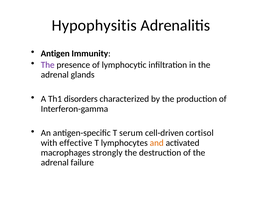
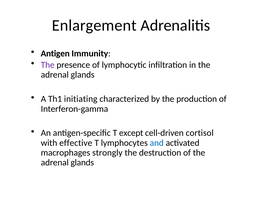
Hypophysitis: Hypophysitis -> Enlargement (94, 25)
disorders: disorders -> initiating (81, 99)
serum: serum -> except (131, 133)
and colour: orange -> blue (157, 142)
failure: failure -> glands (82, 162)
